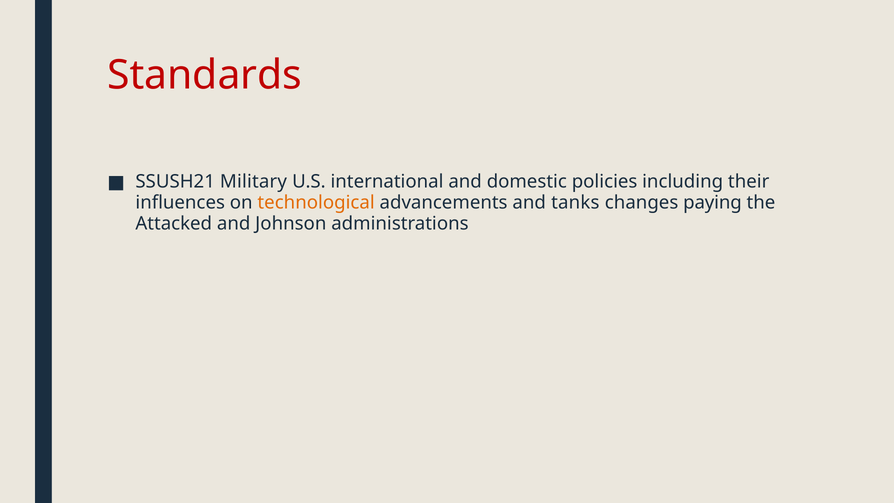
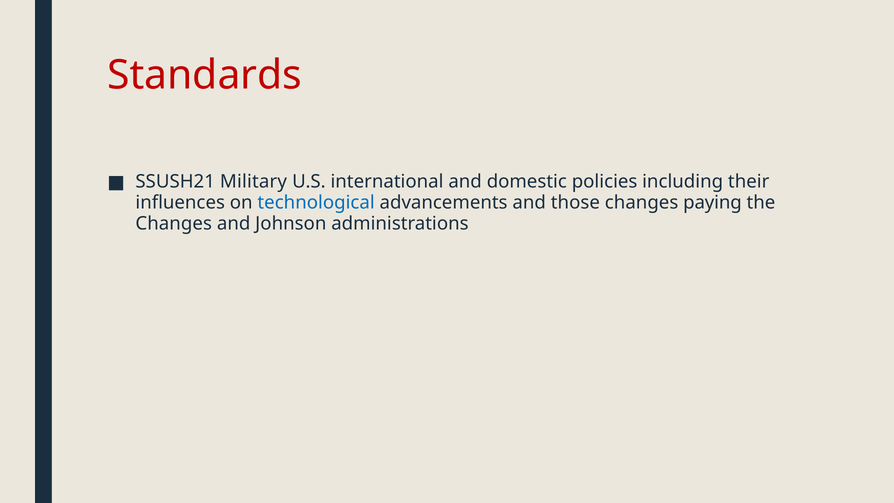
technological colour: orange -> blue (316, 203)
tanks: tanks -> those (575, 203)
Attacked: Attacked -> Changes (174, 224)
